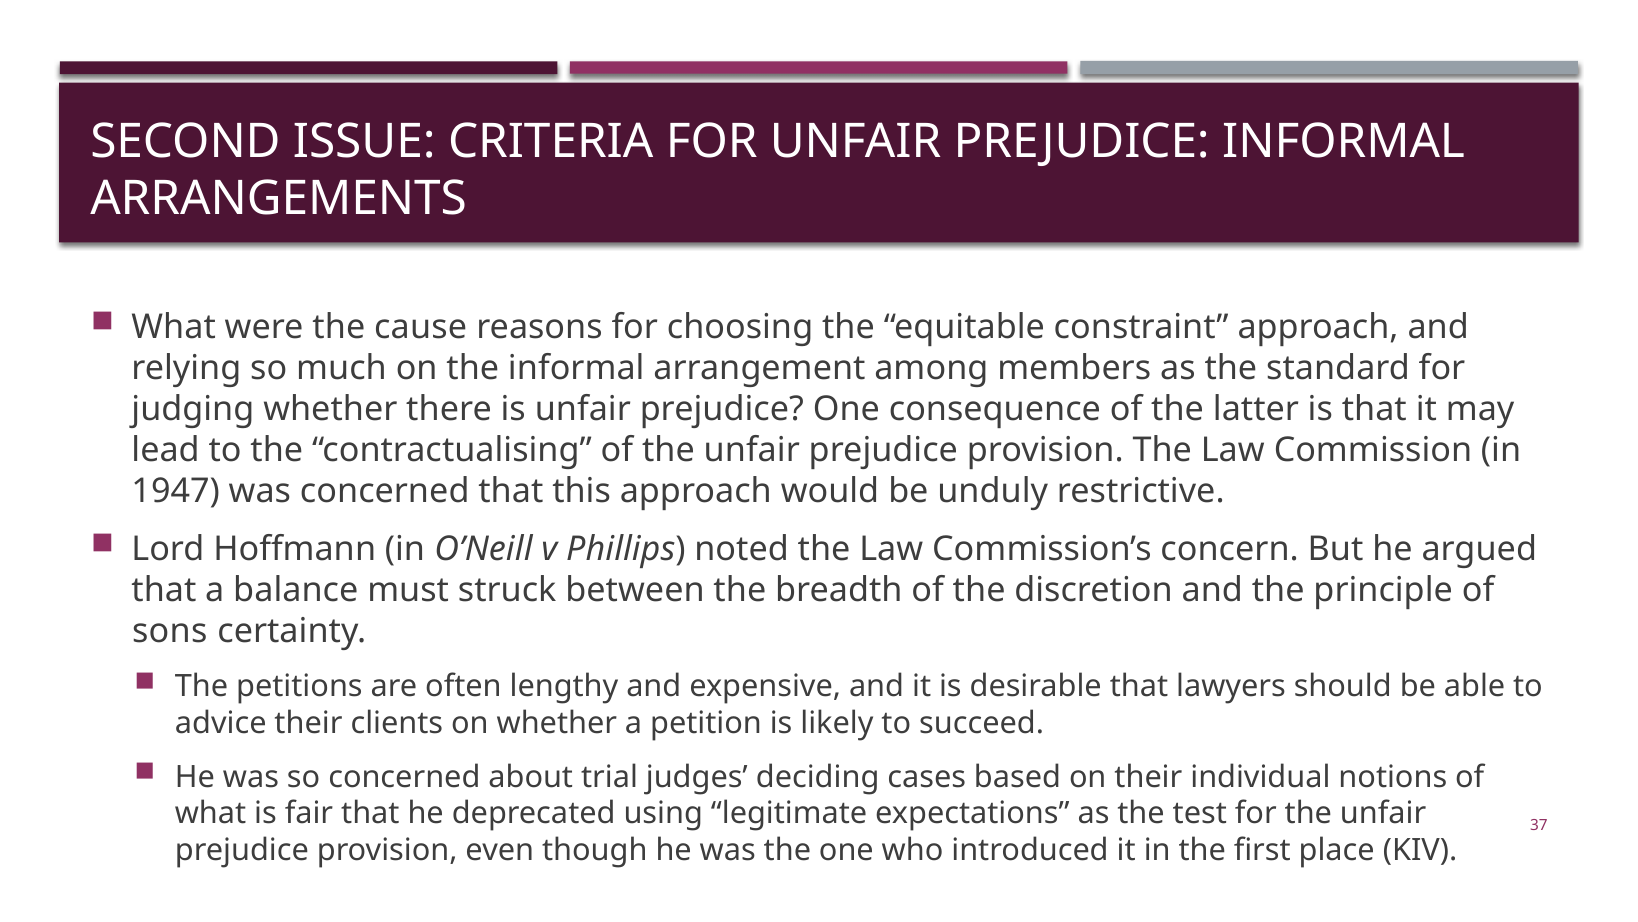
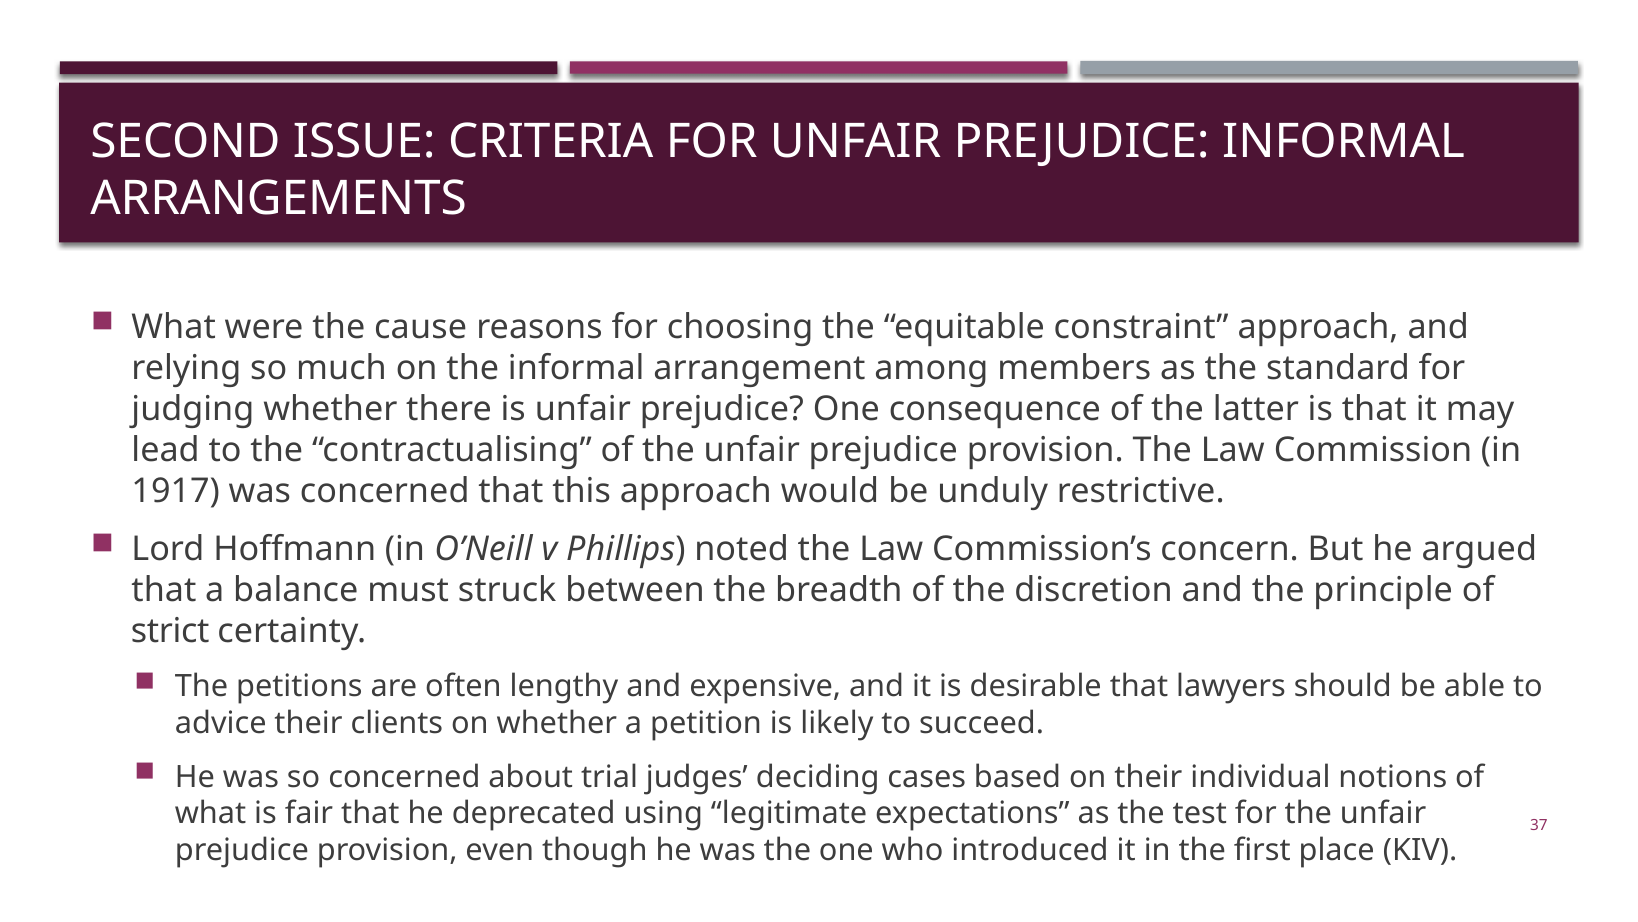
1947: 1947 -> 1917 (176, 491)
sons: sons -> strict (170, 631)
